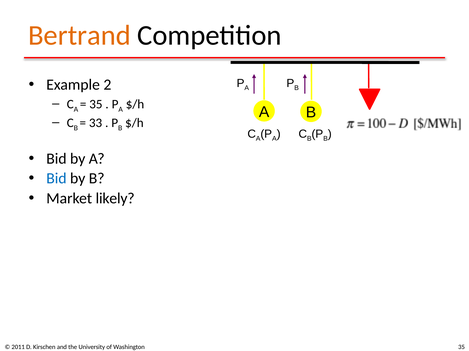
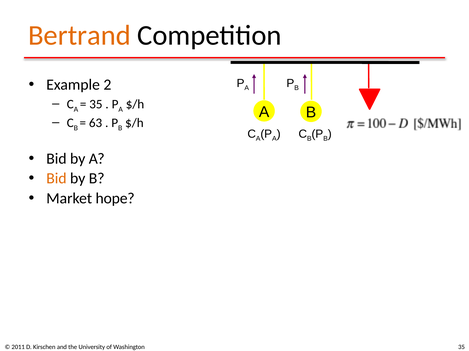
33: 33 -> 63 (96, 123)
Bid colour: blue -> orange (56, 179)
likely: likely -> hope (115, 199)
